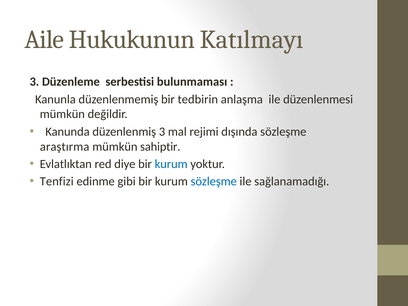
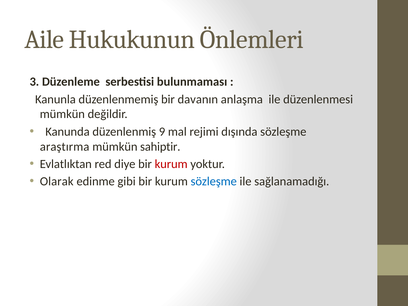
Katılmayı: Katılmayı -> Önlemleri (252, 40)
tedbirin: tedbirin -> davanın (198, 99)
düzenlenmiş 3: 3 -> 9 (162, 132)
kurum colour: blue -> red (171, 164)
Tenfizi: Tenfizi -> Olarak (57, 181)
